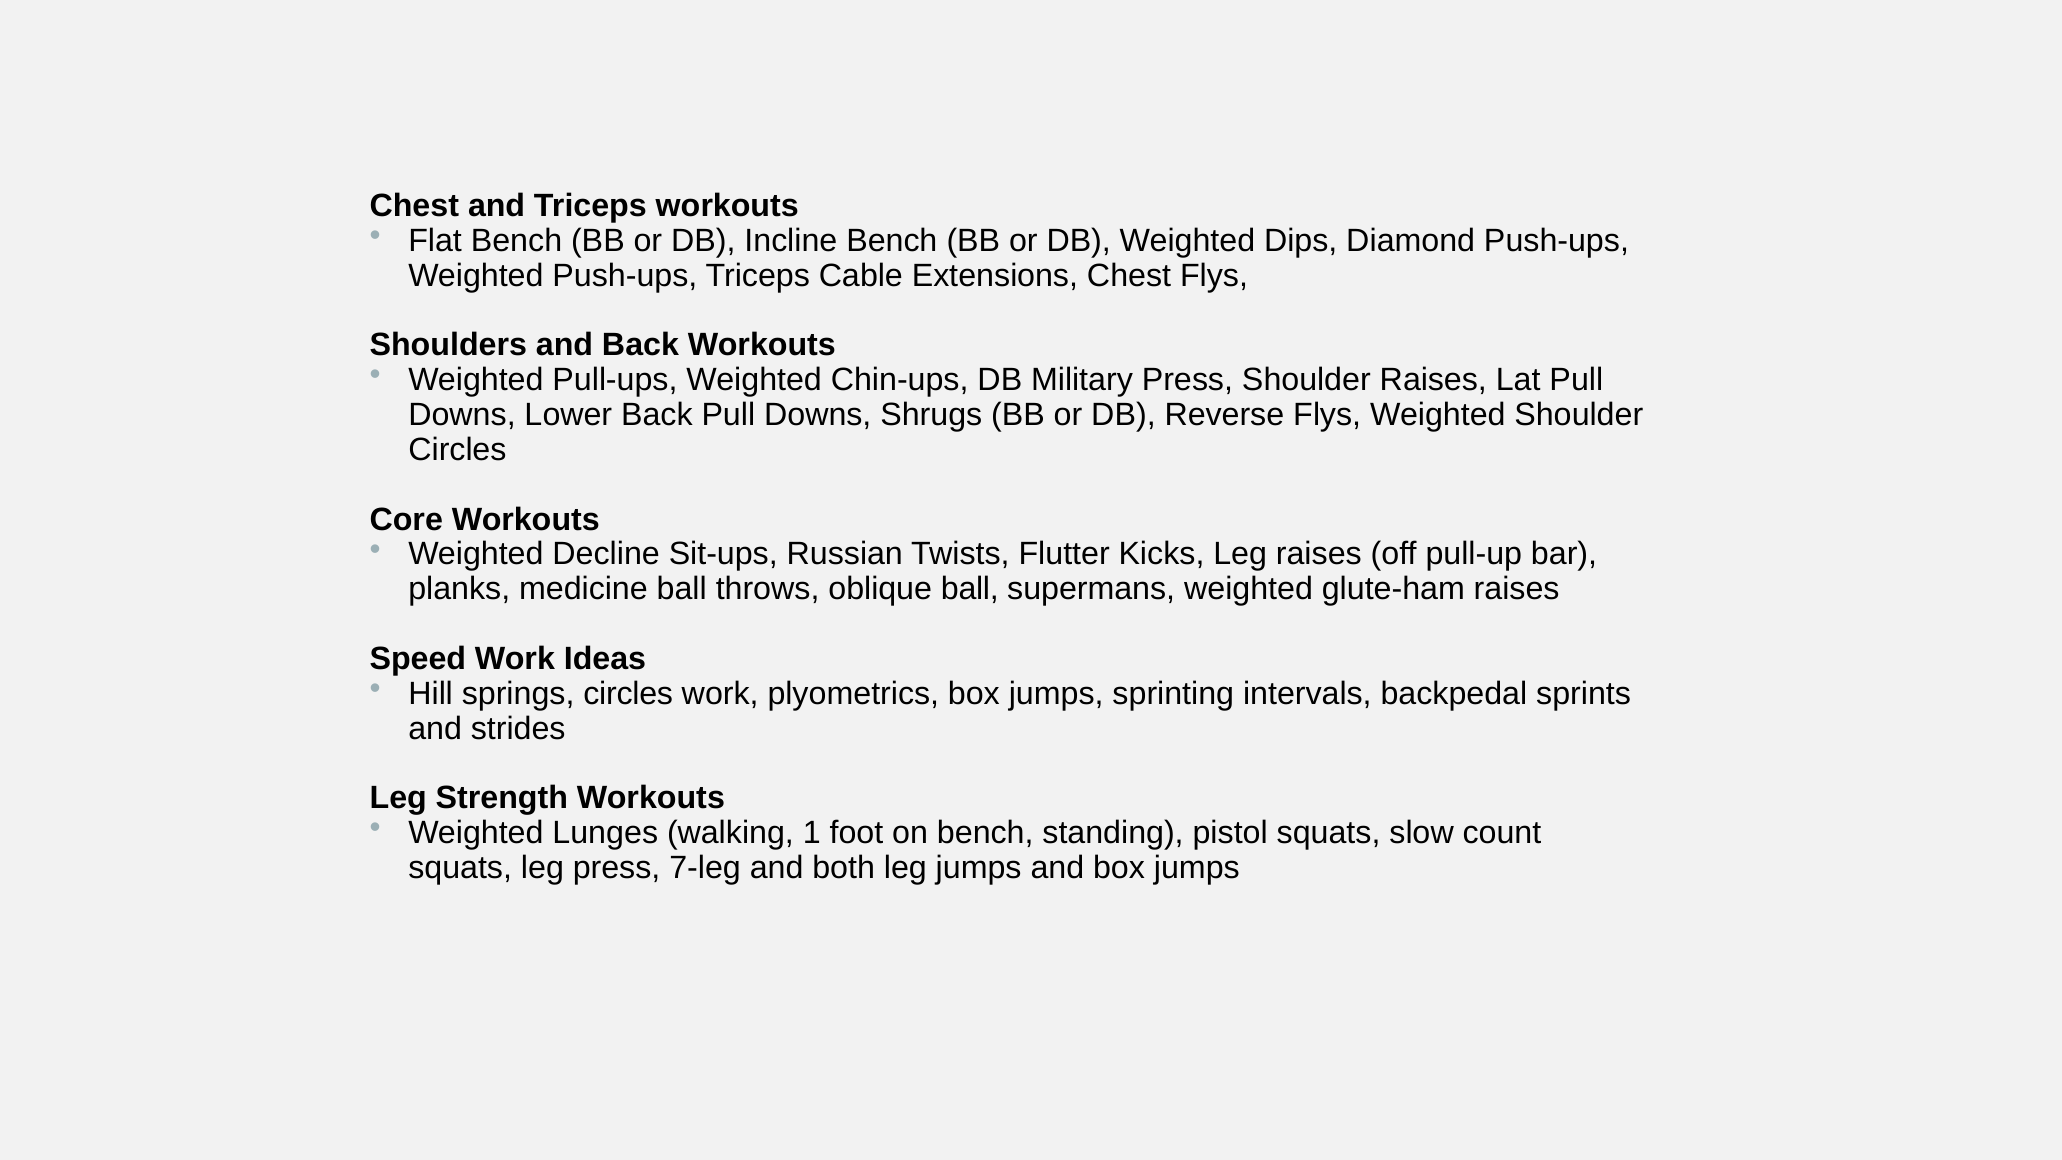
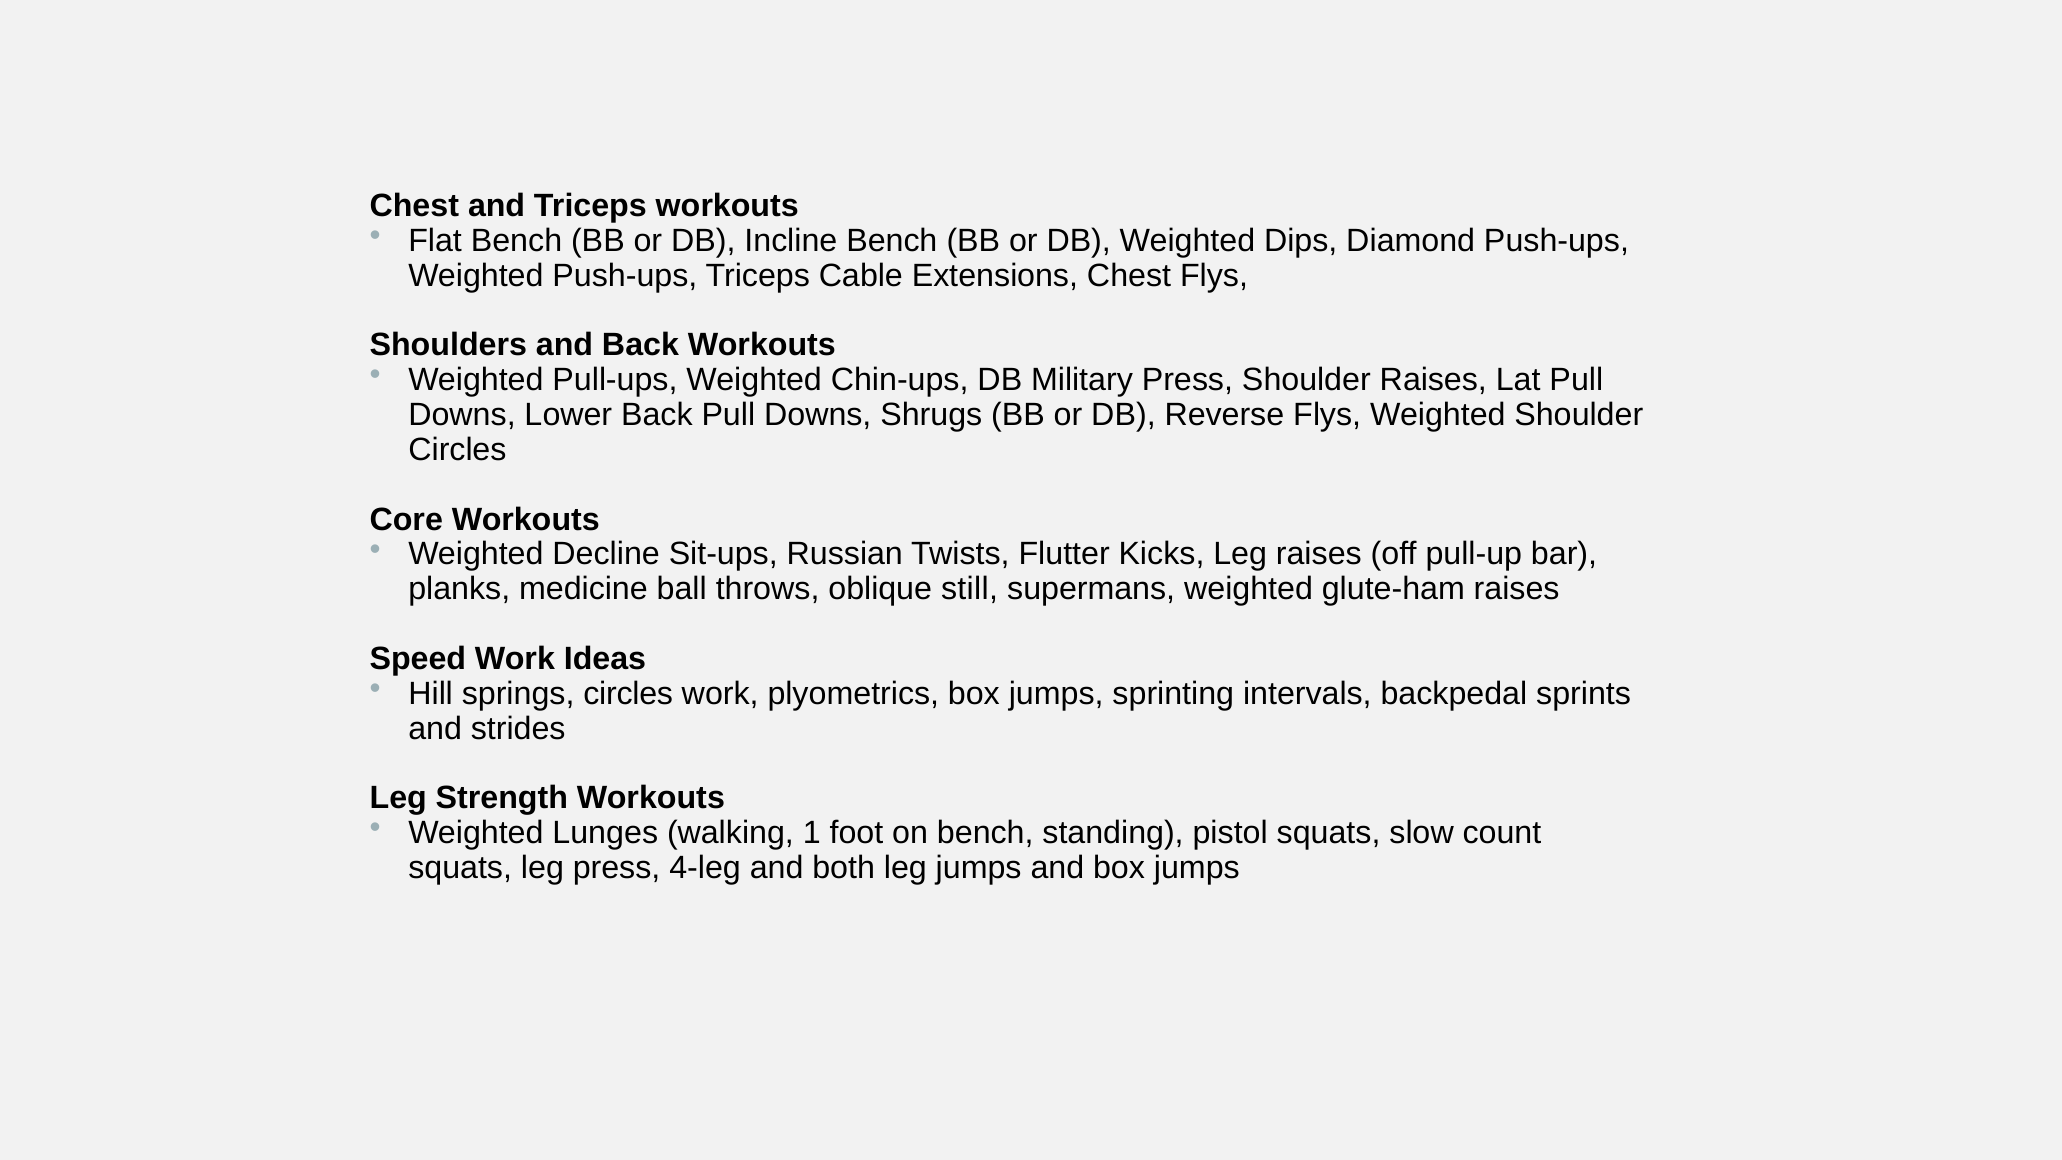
oblique ball: ball -> still (969, 589)
7-leg: 7-leg -> 4-leg (705, 868)
